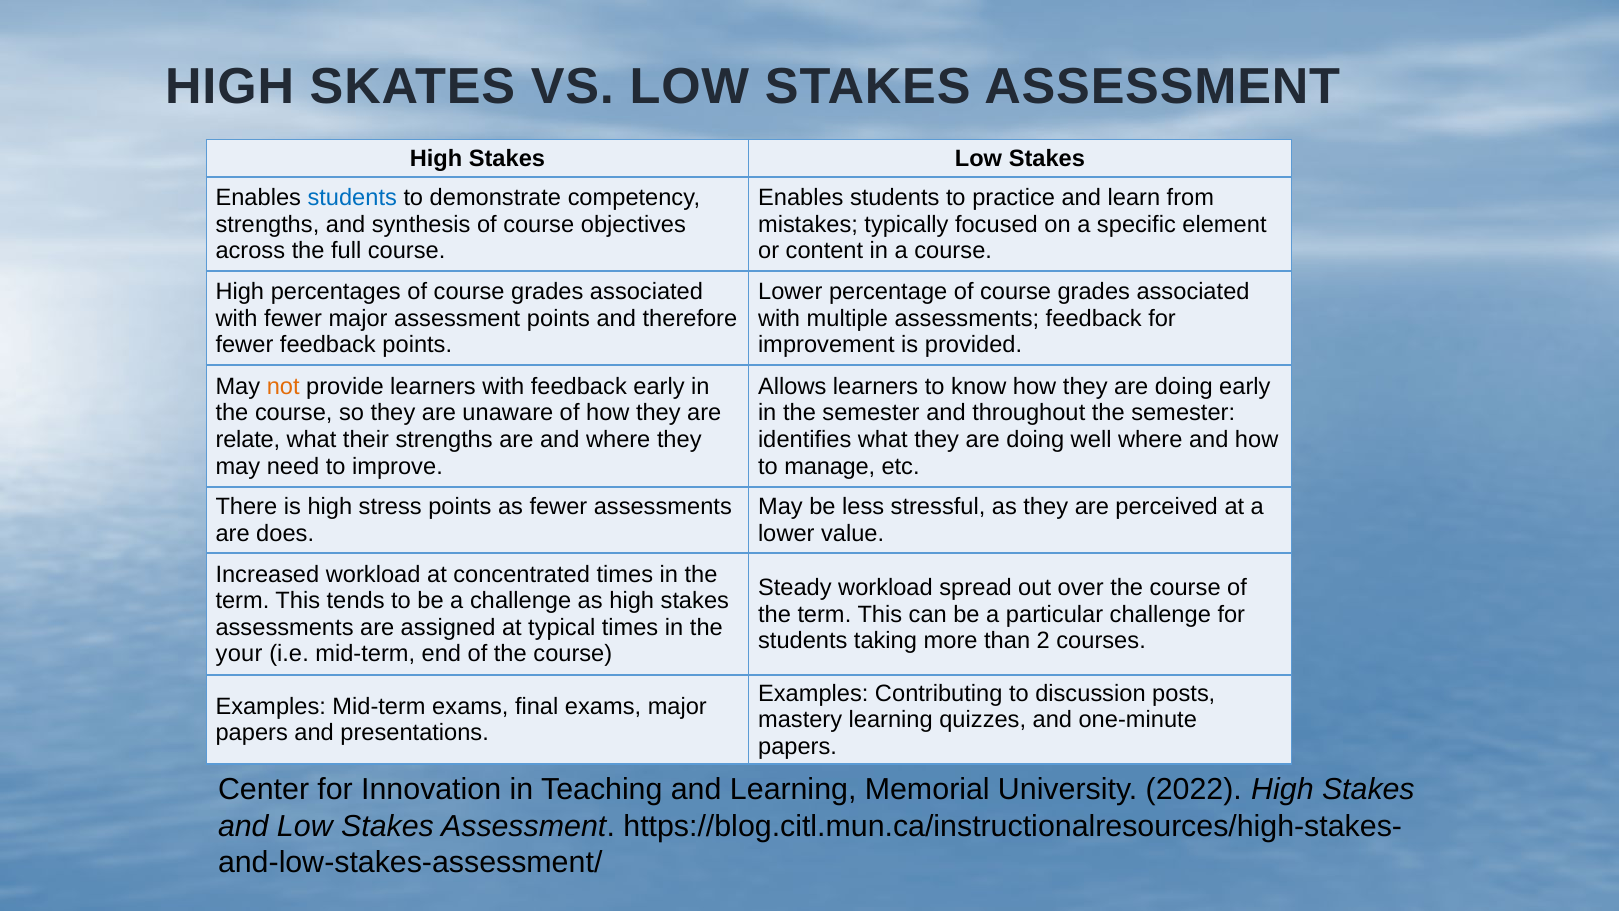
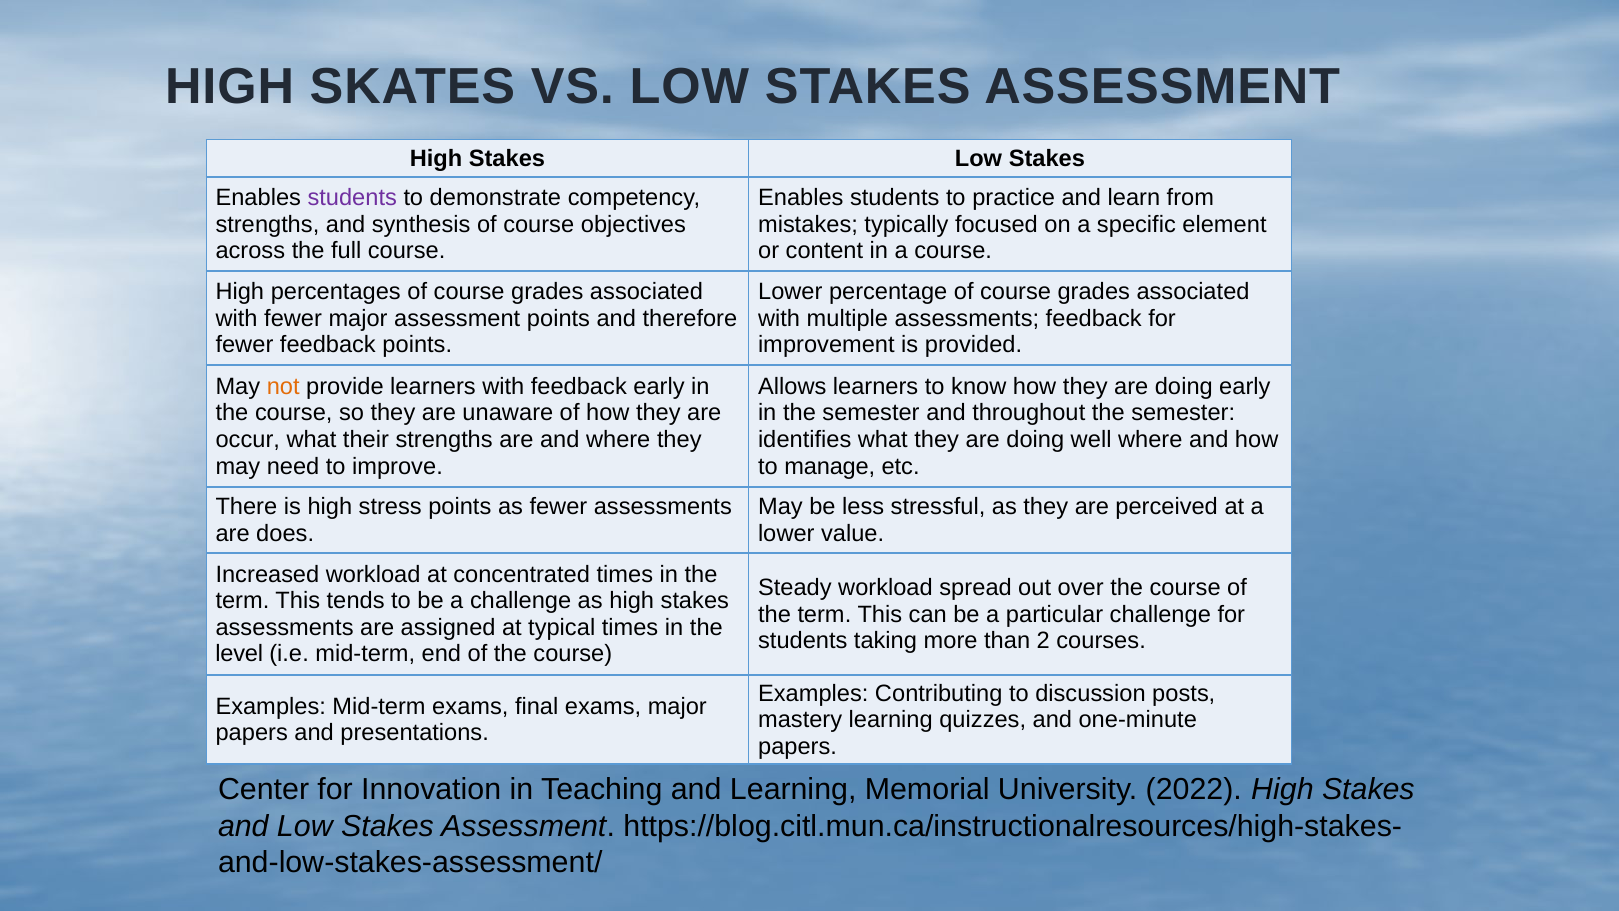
students colour: blue -> purple (352, 198)
relate: relate -> occur (248, 440)
your: your -> level (239, 654)
